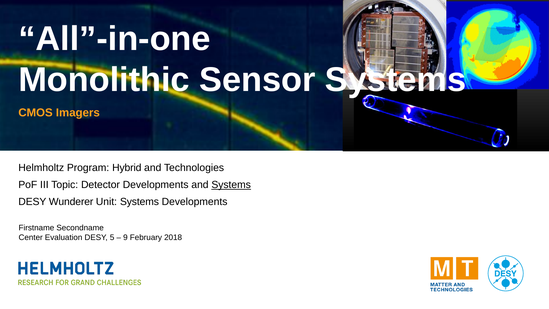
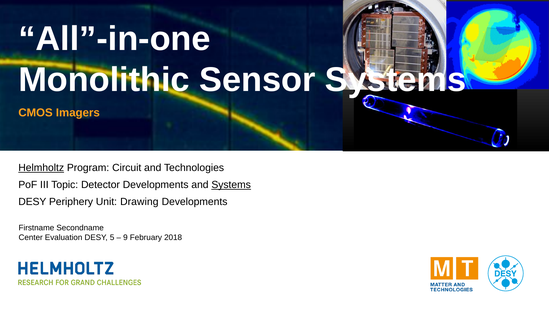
Helmholtz underline: none -> present (41, 168)
Hybrid: Hybrid -> Circuit (127, 168)
Wunderer: Wunderer -> Periphery (71, 202)
Unit Systems: Systems -> Drawing (139, 202)
